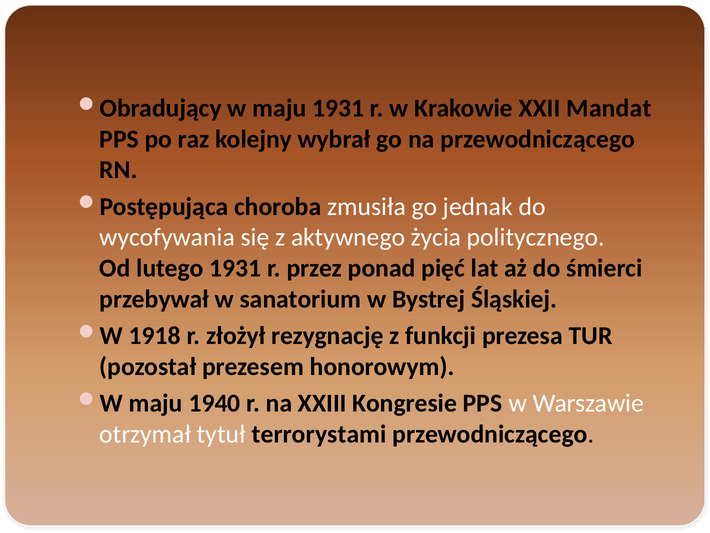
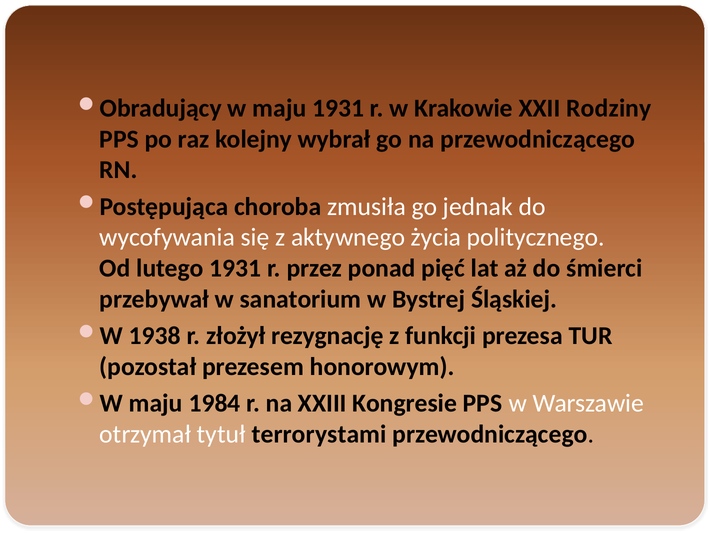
Mandat: Mandat -> Rodziny (609, 108)
1918: 1918 -> 1938 (155, 335)
1940: 1940 -> 1984 (214, 403)
